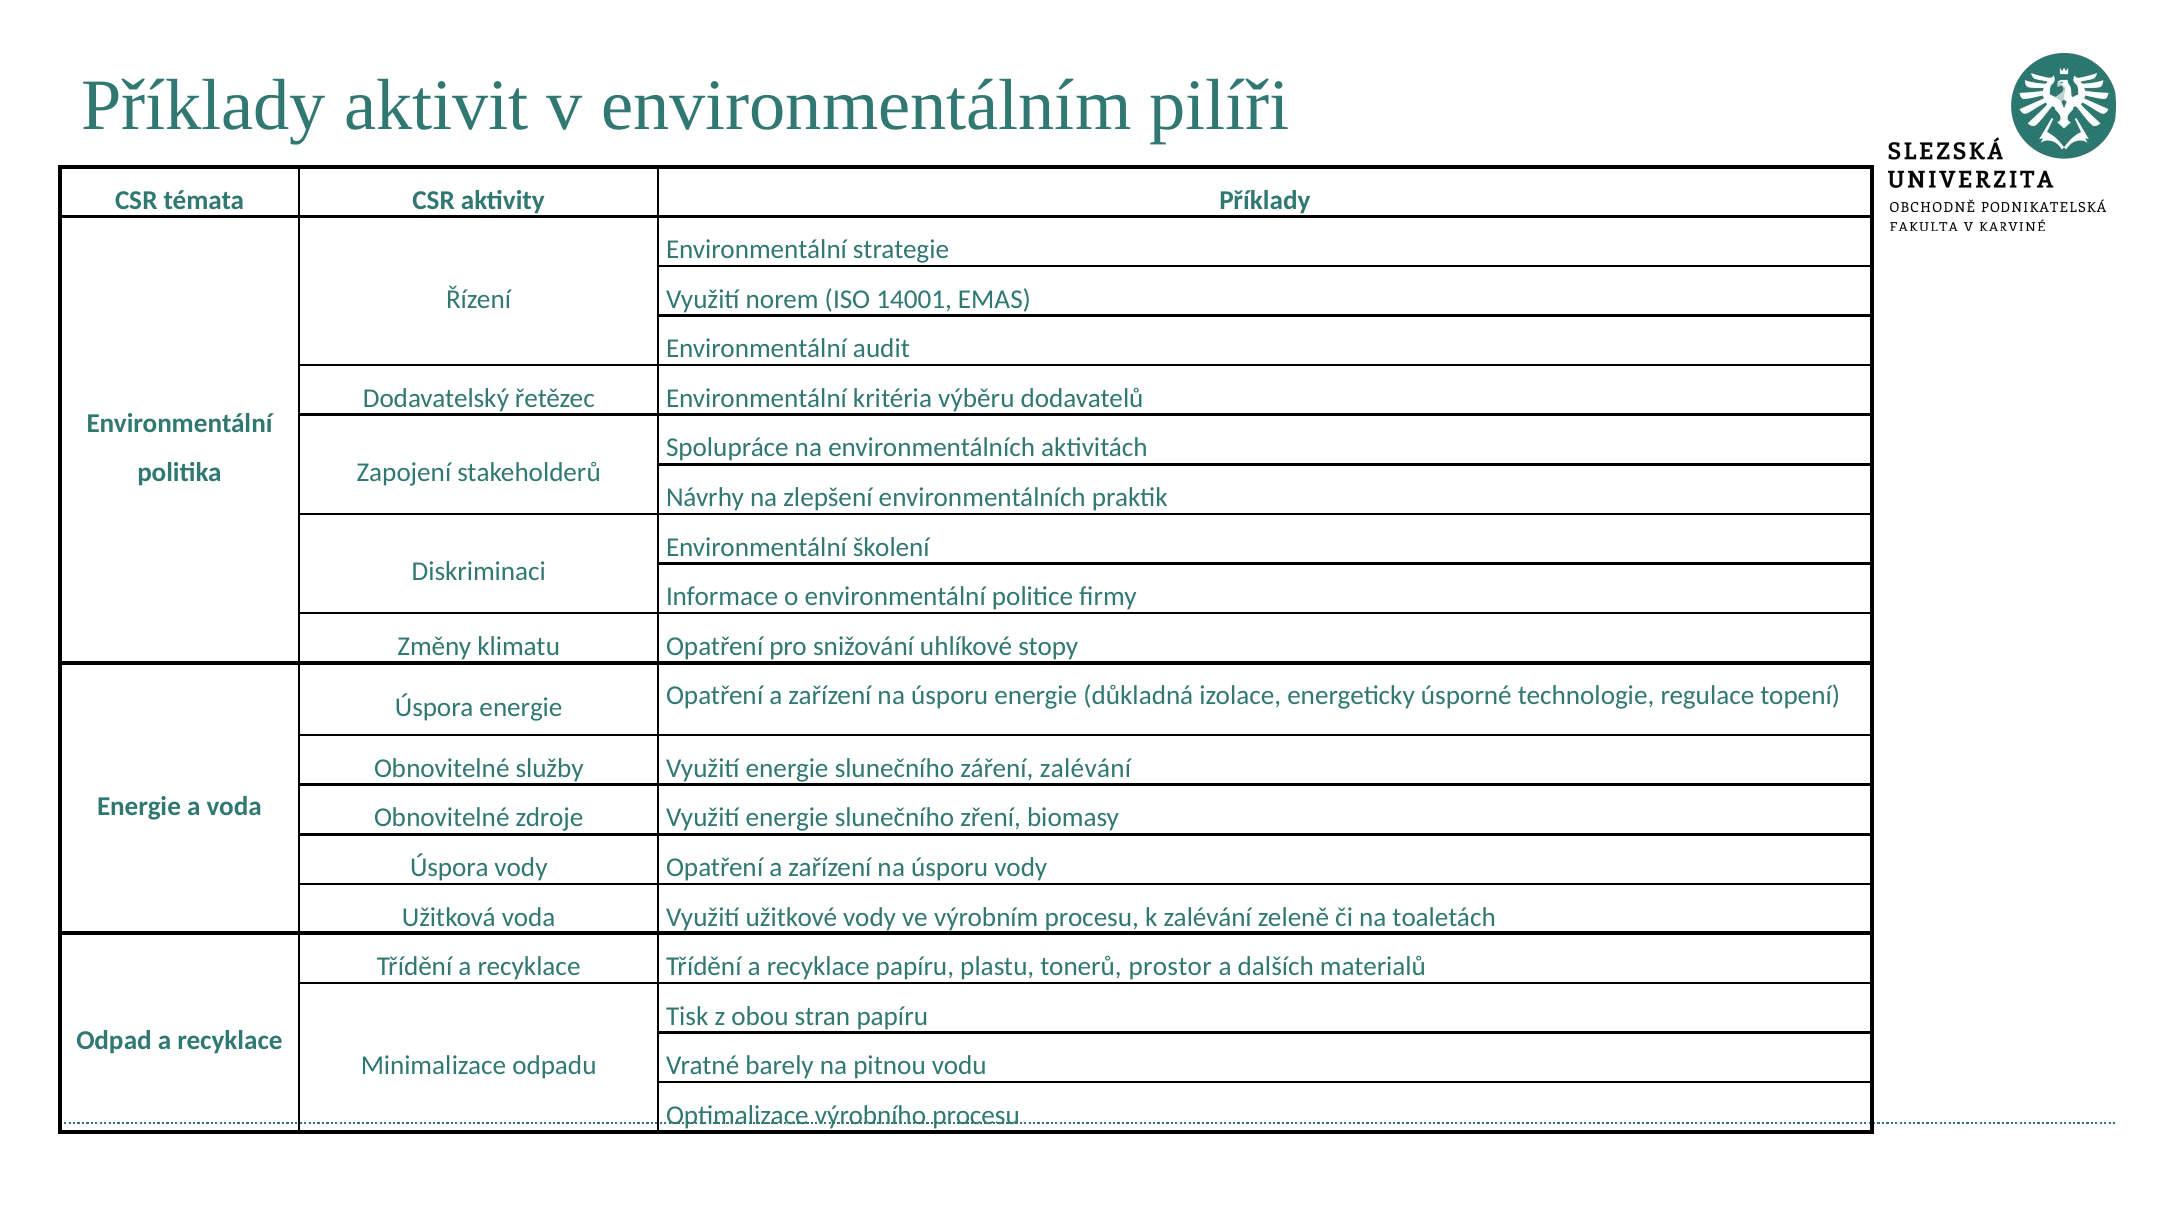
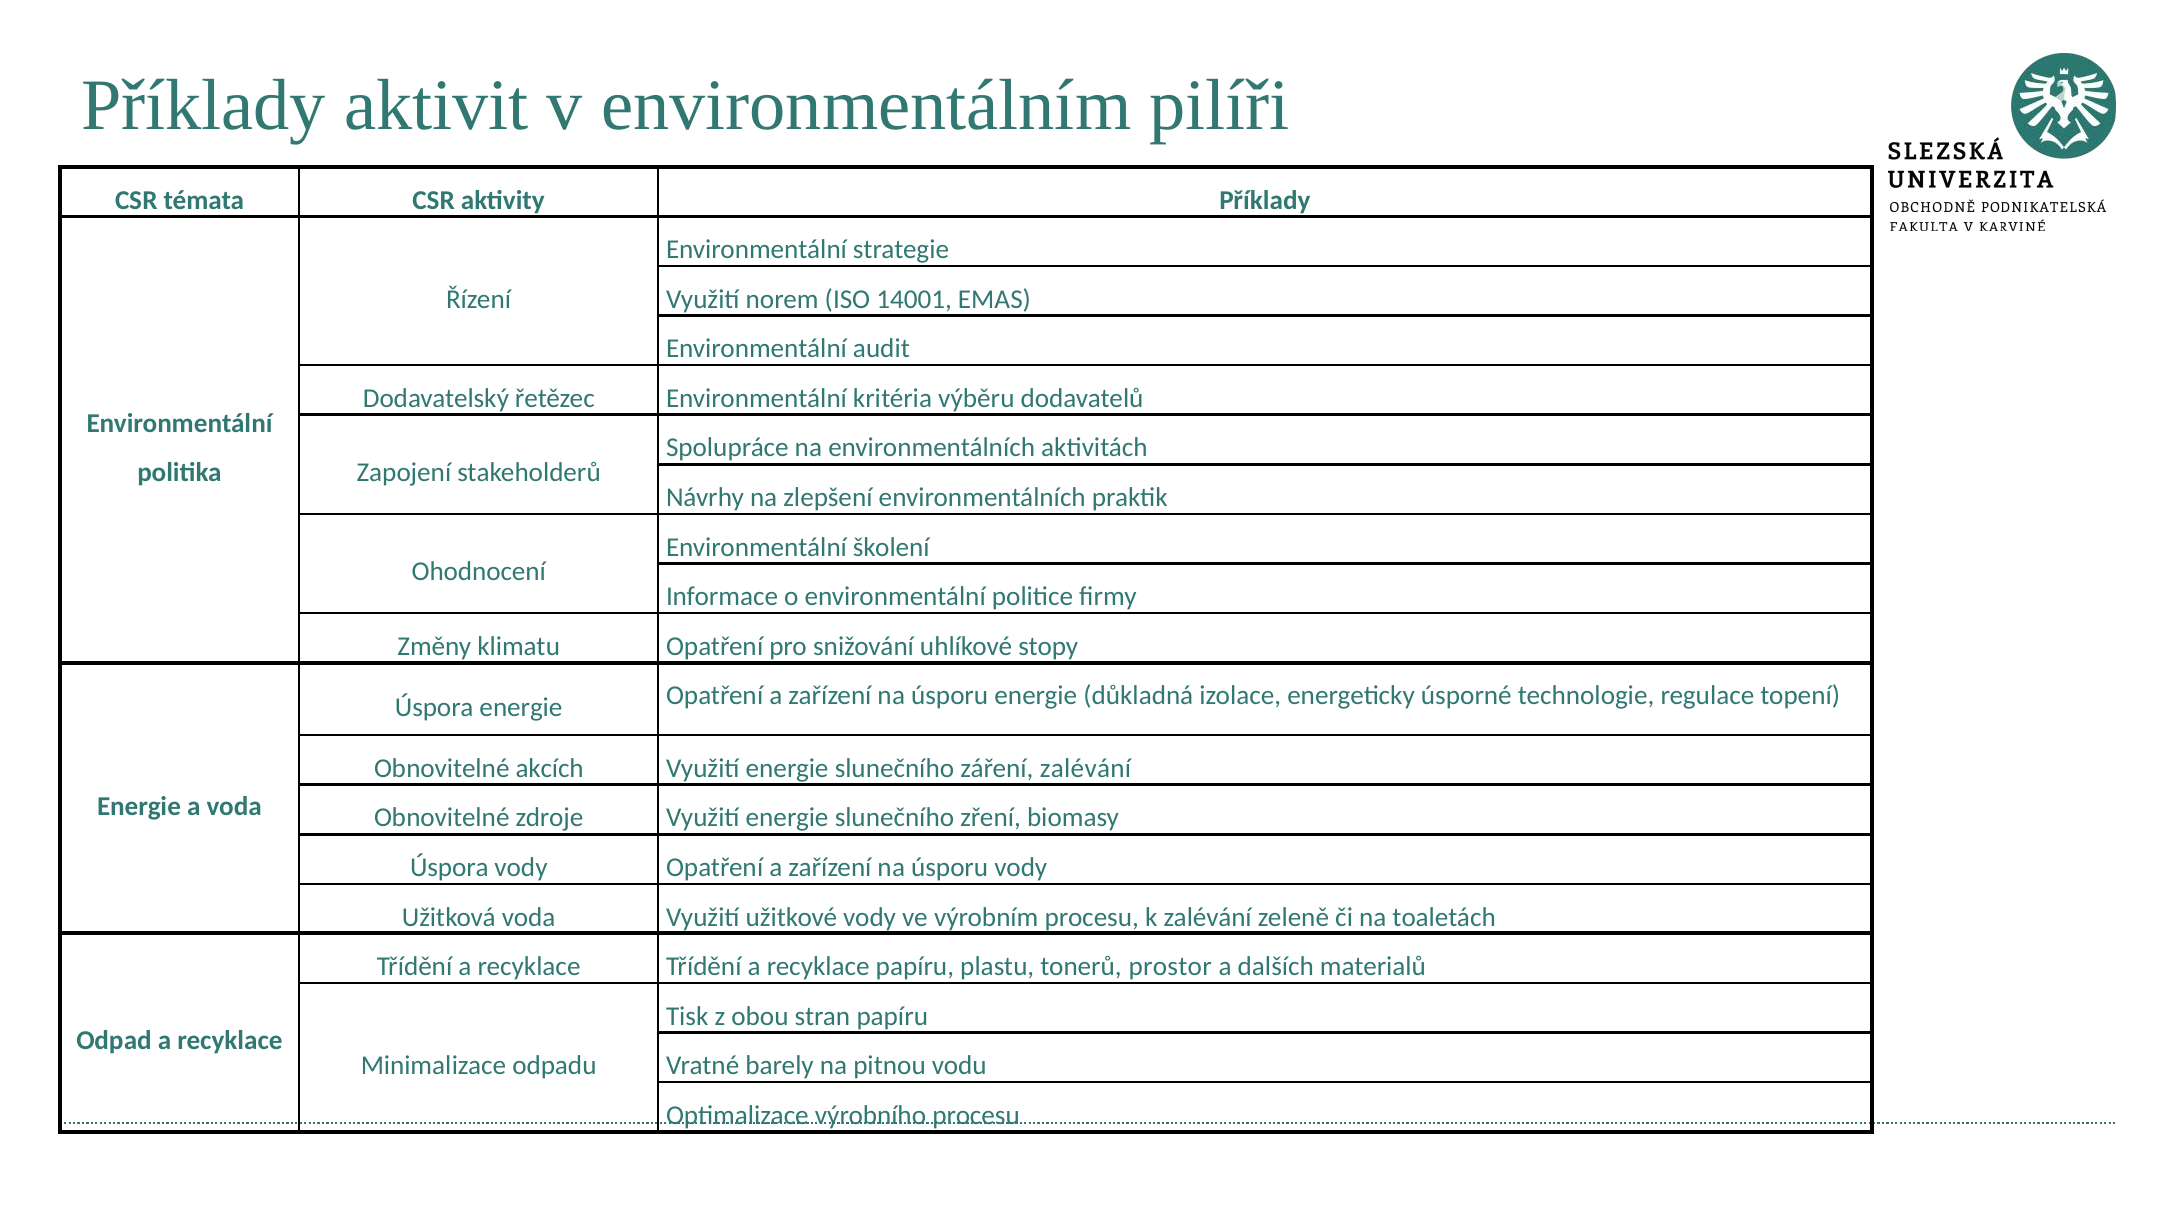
Diskriminaci: Diskriminaci -> Ohodnocení (479, 572)
služby: služby -> akcích (550, 768)
